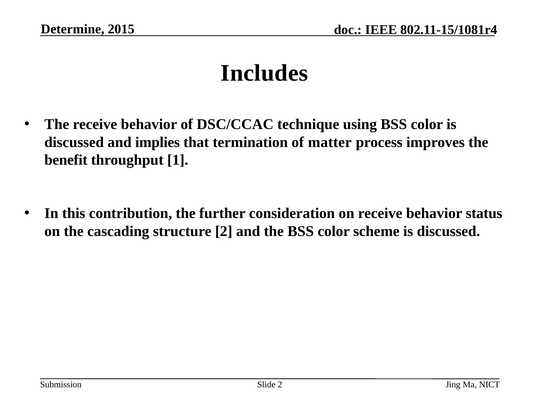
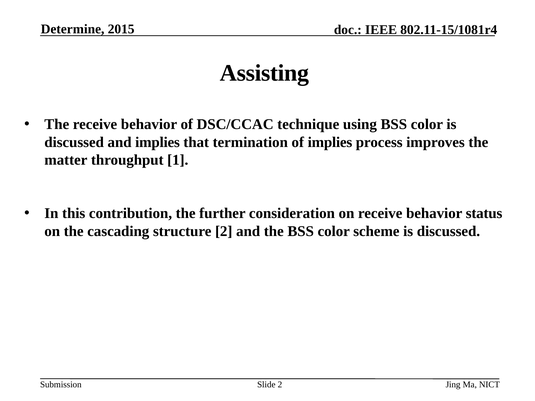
Includes: Includes -> Assisting (265, 73)
of matter: matter -> implies (330, 142)
benefit: benefit -> matter (66, 160)
